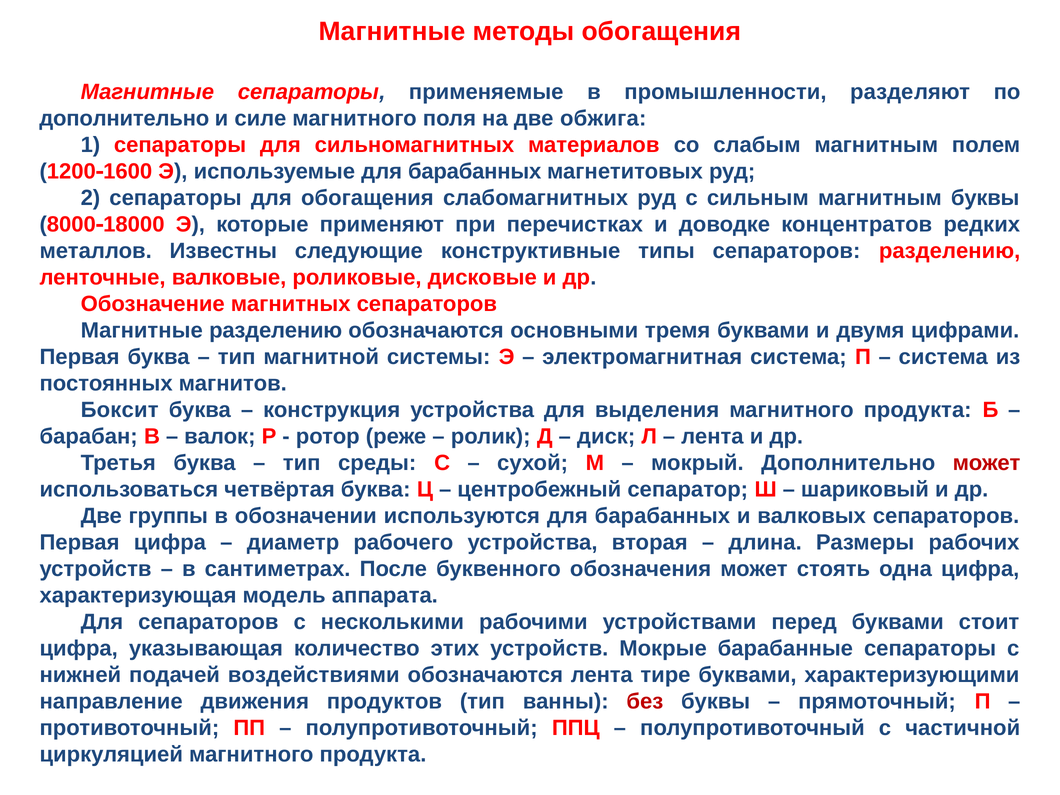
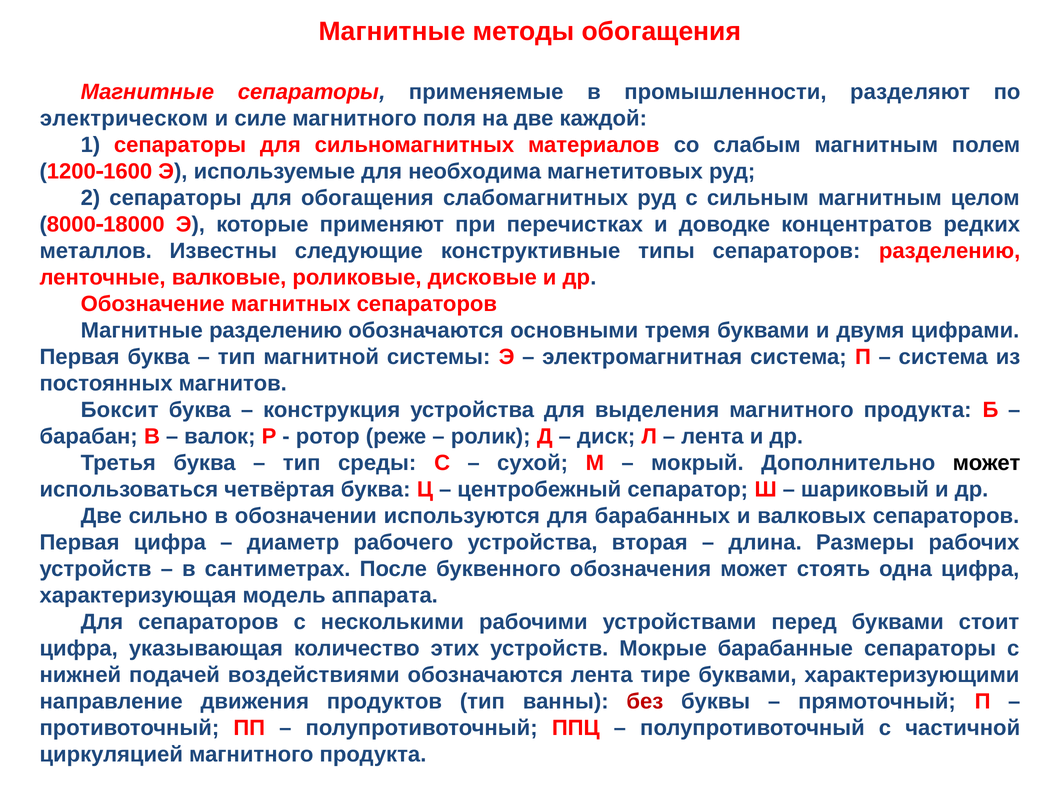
дополнительно: дополнительно -> электрическом (124, 119)
обжига: обжига -> каждой (603, 119)
используемые для барабанных: барабанных -> необходима (475, 172)
магнитным буквы: буквы -> целом (985, 198)
может colour: red -> black (987, 463)
группы: группы -> сильно (168, 516)
